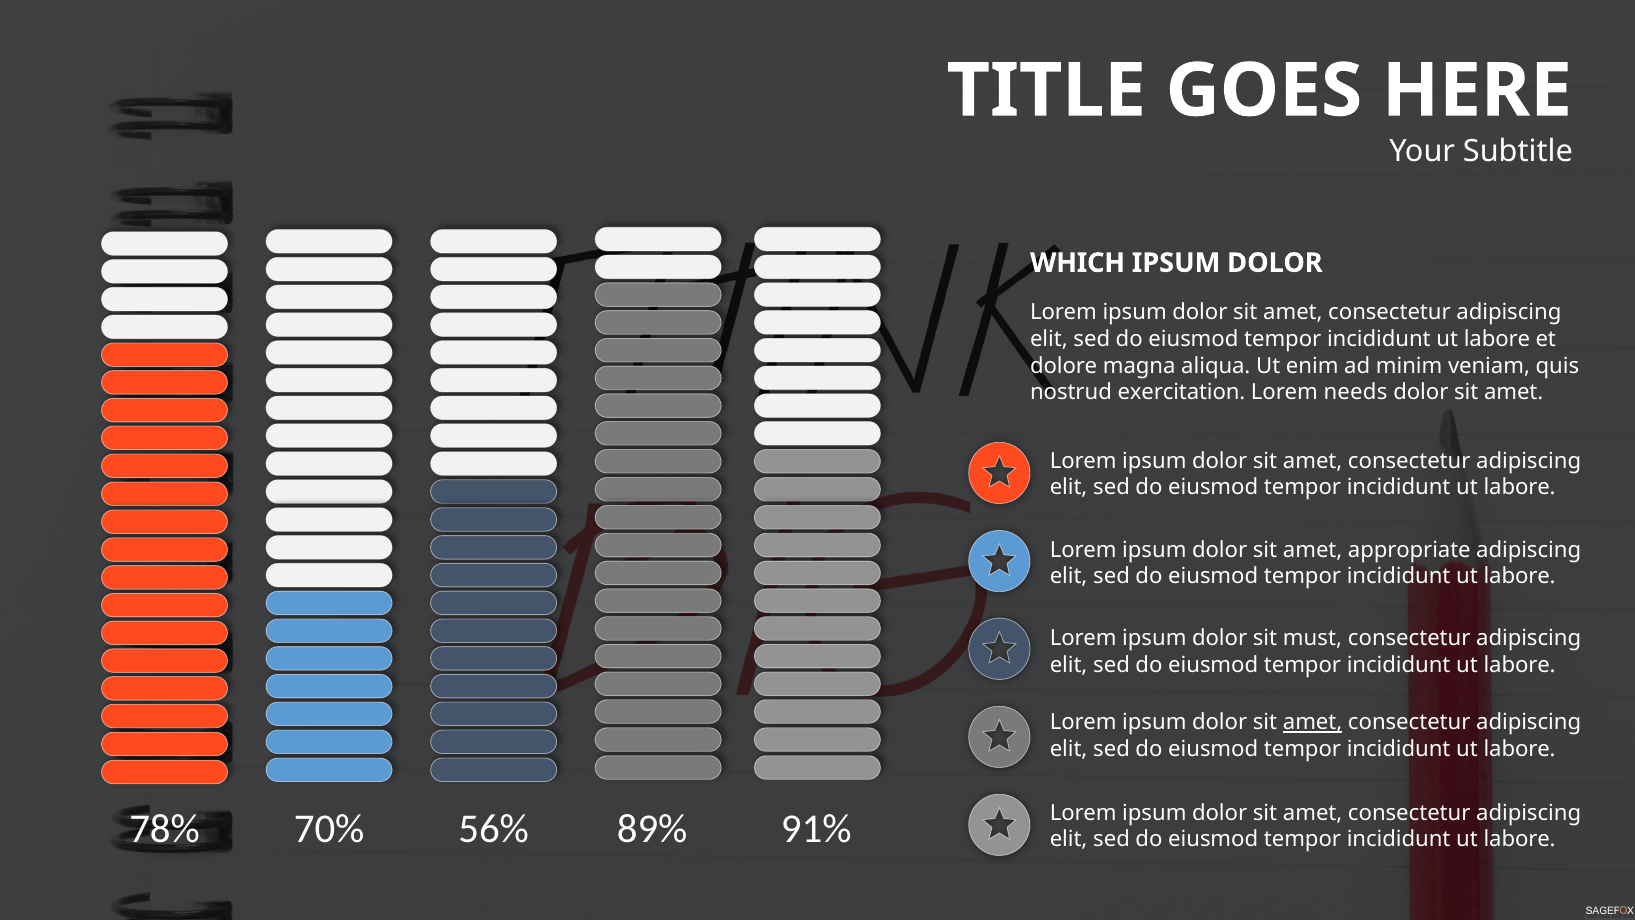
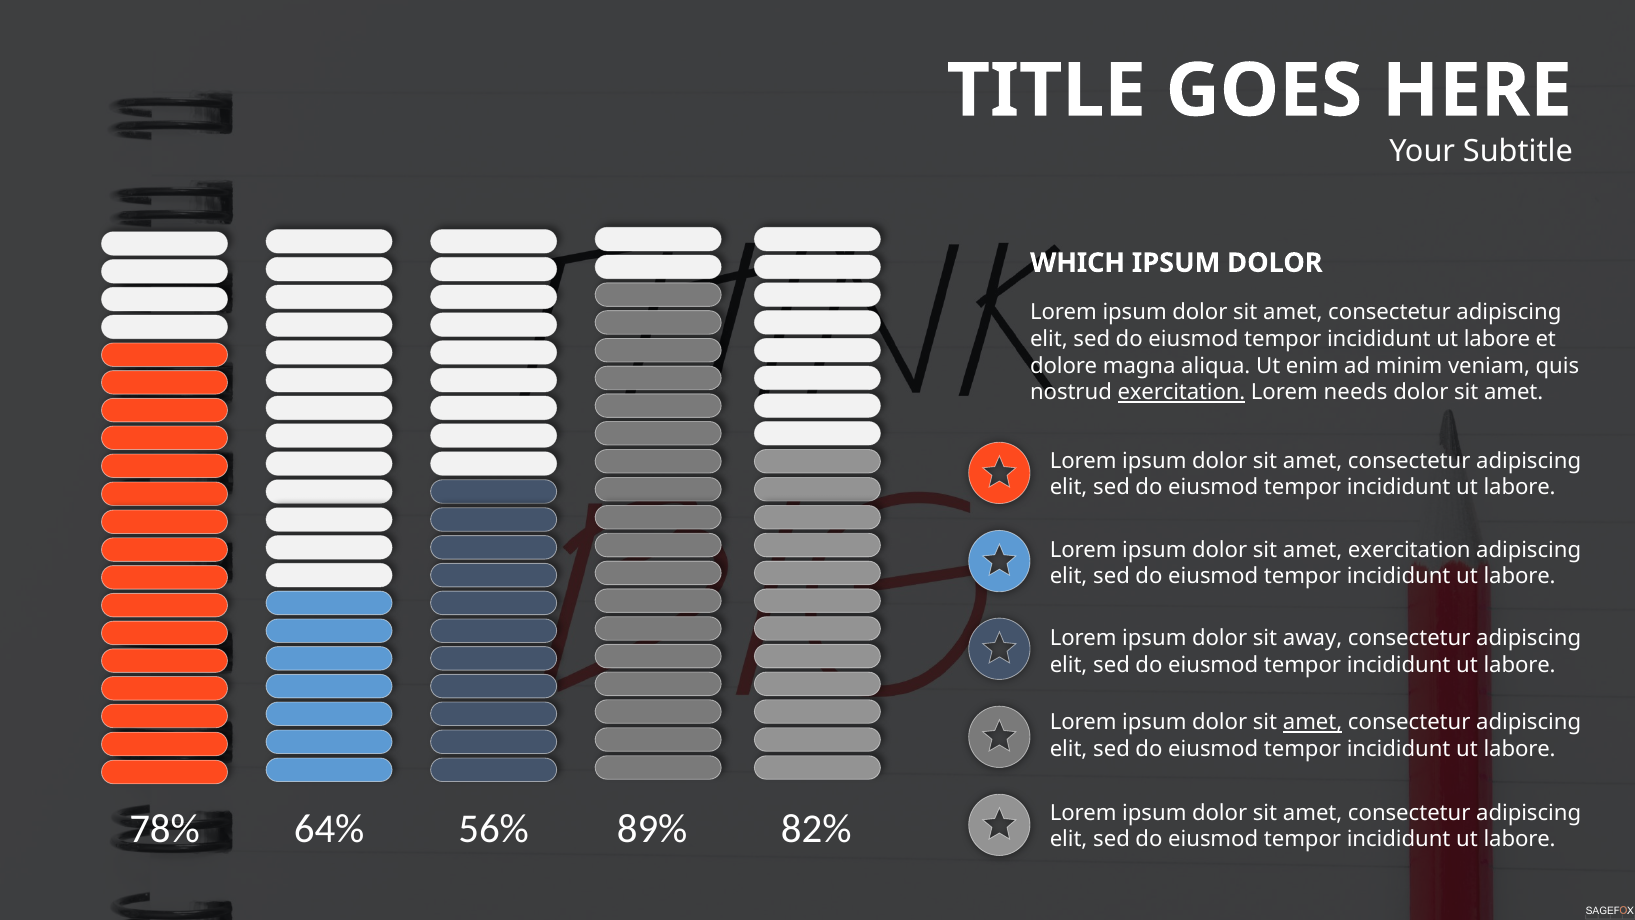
exercitation underline: none -> present (1181, 392)
amet appropriate: appropriate -> exercitation (1409, 550)
must: must -> away (1313, 638)
70%: 70% -> 64% (329, 829)
91%: 91% -> 82% (816, 829)
